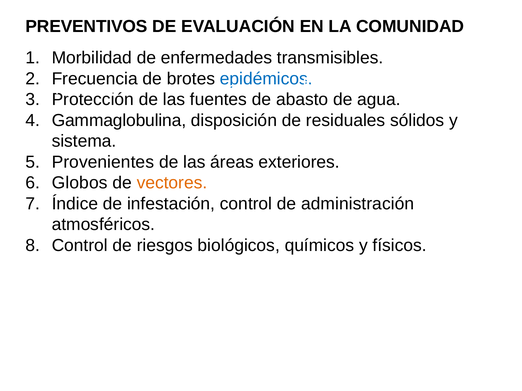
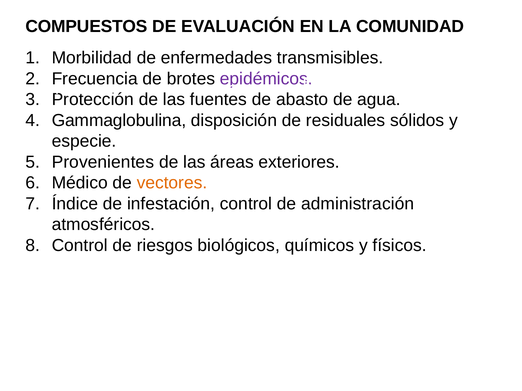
PREVENTIVOS: PREVENTIVOS -> COMPUESTOS (87, 27)
epidémicos colour: blue -> purple (266, 79)
sistema: sistema -> especie (84, 141)
Globos: Globos -> Médico (80, 183)
